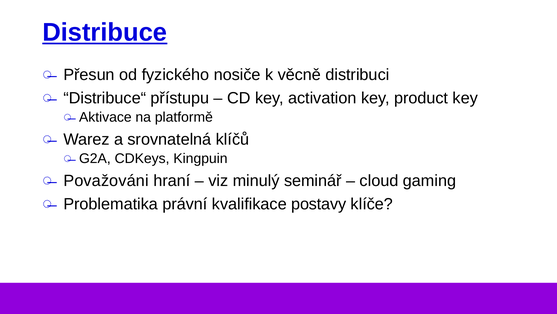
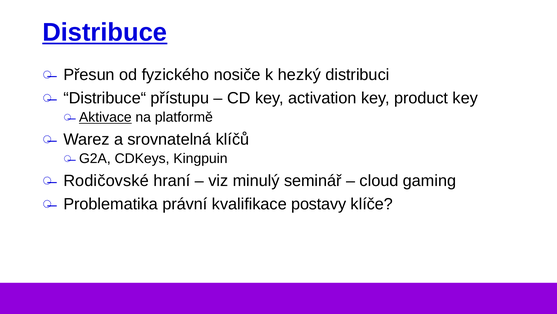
věcně: věcně -> hezký (299, 75)
Aktivace underline: none -> present (105, 117)
Považováni: Považováni -> Rodičovské (106, 180)
